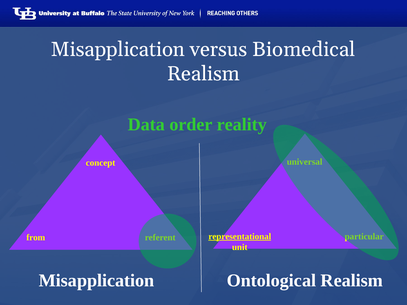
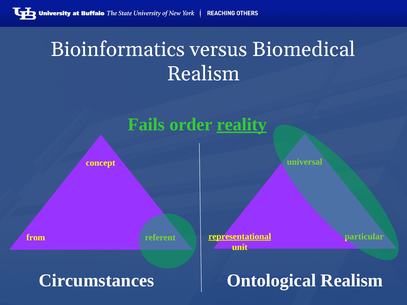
Misapplication: Misapplication -> Bioinformatics (118, 50)
Data: Data -> Fails (146, 125)
reality underline: none -> present (242, 125)
Misapplication: Misapplication -> Circumstances (97, 281)
